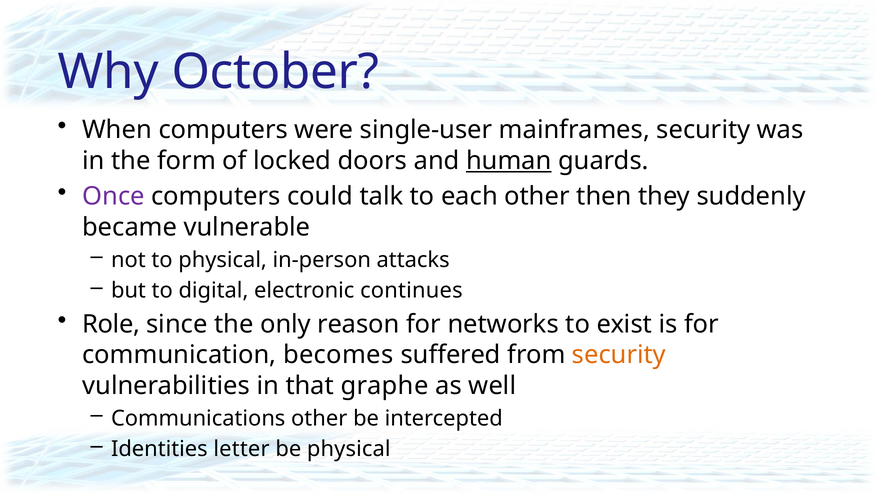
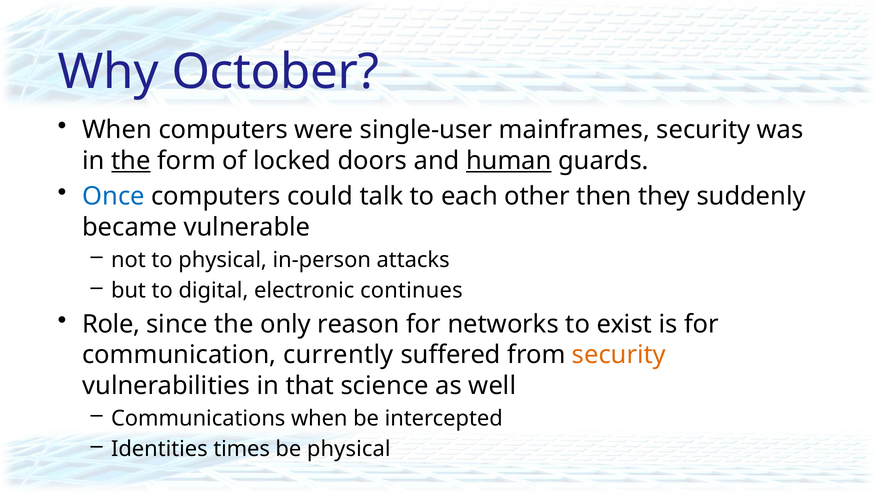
the underline: none -> present (131, 161)
Once colour: purple -> blue (113, 196)
becomes: becomes -> currently (338, 355)
graphe: graphe -> science (385, 386)
Communications other: other -> when (319, 418)
letter: letter -> times (242, 449)
